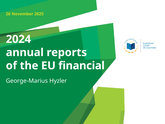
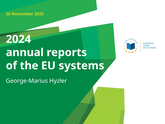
financial: financial -> systems (81, 66)
